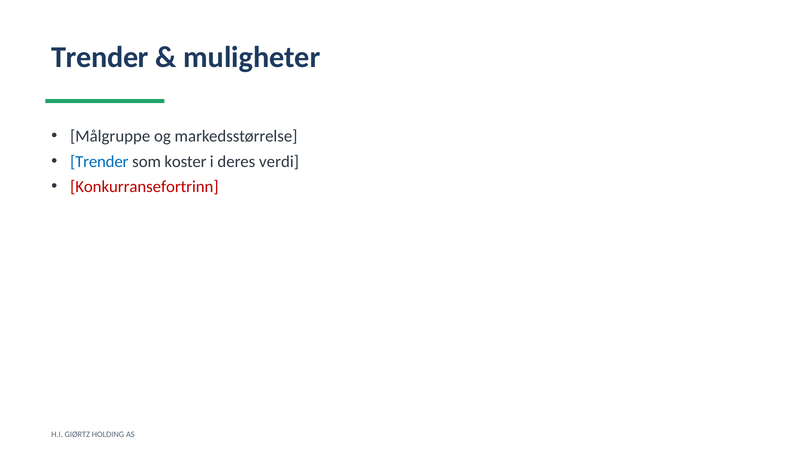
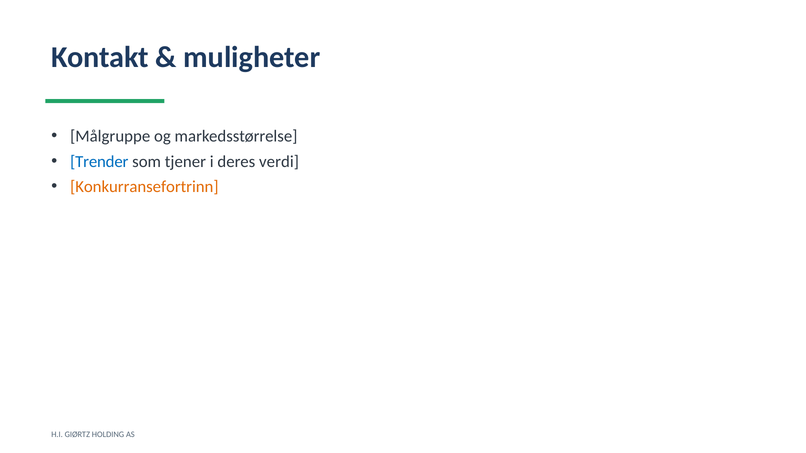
Trender: Trender -> Kontakt (100, 58)
koster: koster -> tjener (185, 162)
Konkurransefortrinn colour: red -> orange (144, 187)
